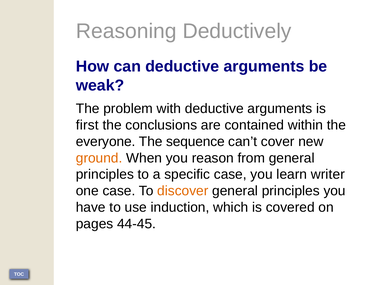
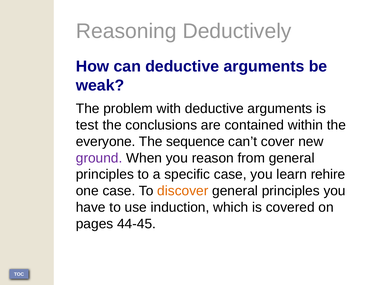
first: first -> test (87, 125)
ground colour: orange -> purple (99, 158)
writer: writer -> rehire (328, 174)
